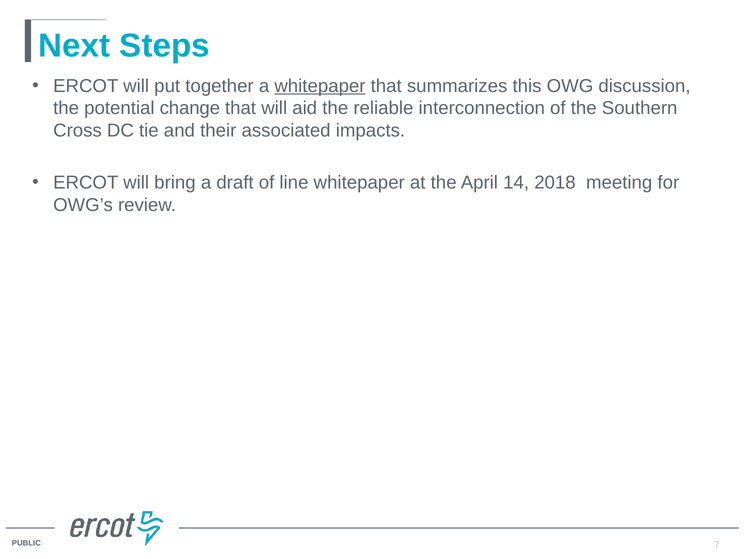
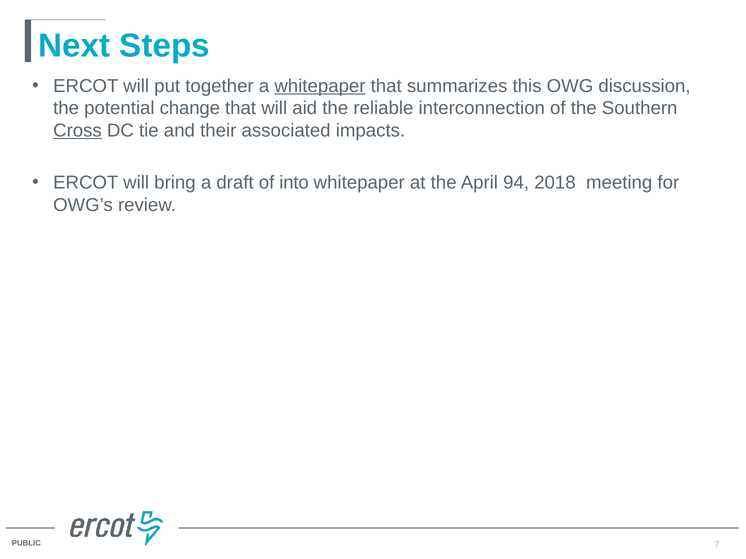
Cross underline: none -> present (77, 131)
line: line -> into (294, 183)
14: 14 -> 94 (516, 183)
